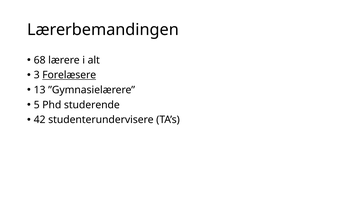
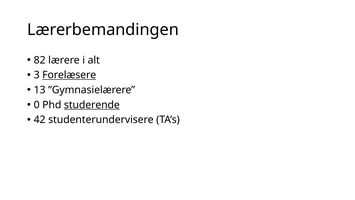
68: 68 -> 82 (40, 60)
5: 5 -> 0 (37, 105)
studerende underline: none -> present (92, 105)
